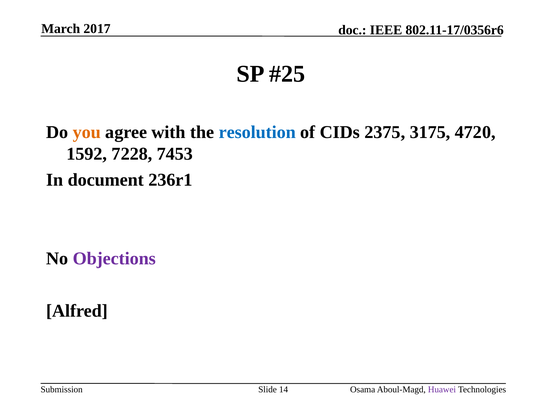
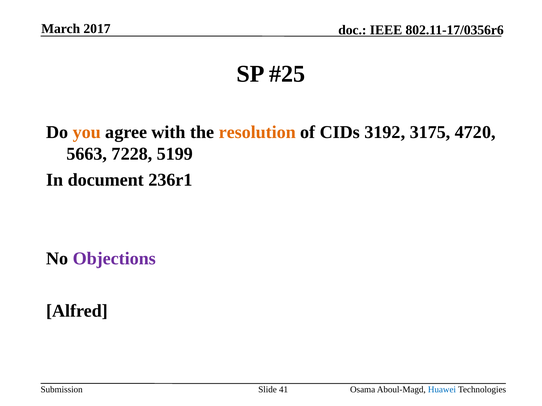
resolution colour: blue -> orange (257, 132)
2375: 2375 -> 3192 (385, 132)
1592: 1592 -> 5663 (87, 154)
7453: 7453 -> 5199 (175, 154)
14: 14 -> 41 (284, 390)
Huawei colour: purple -> blue (442, 390)
